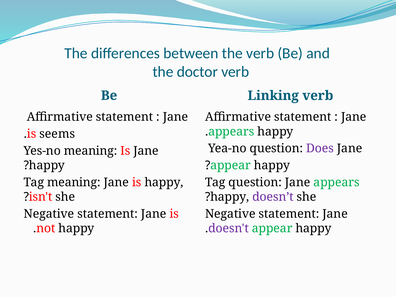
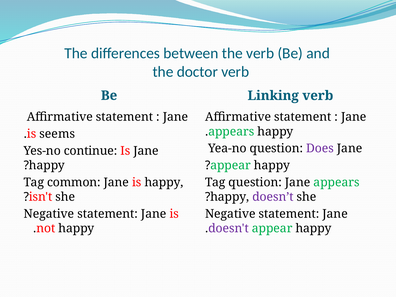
Yes-no meaning: meaning -> continue (91, 151)
Tag meaning: meaning -> common (74, 182)
